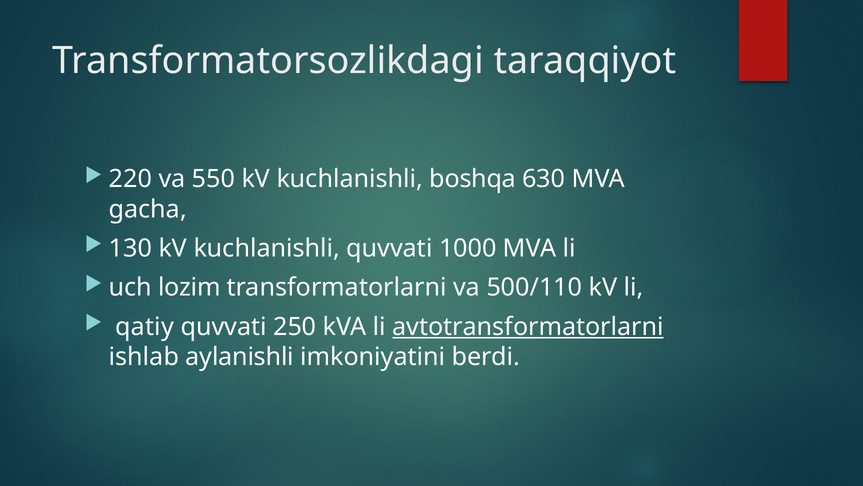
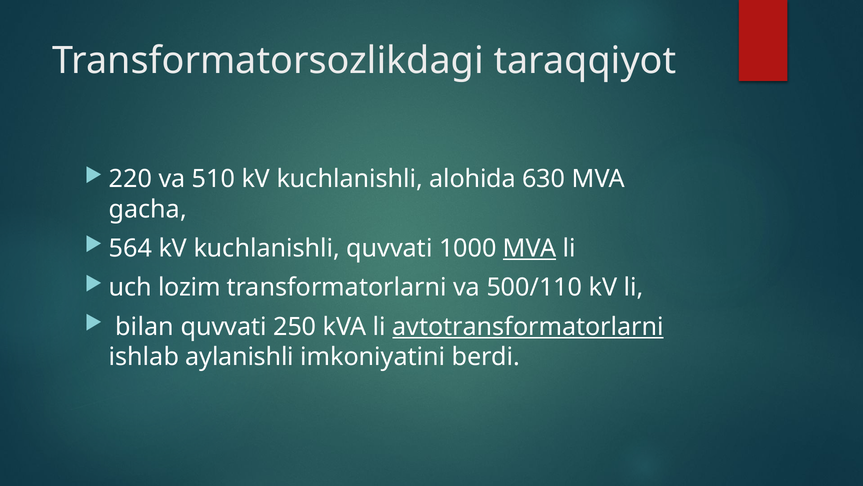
550: 550 -> 510 (214, 179)
boshqa: boshqa -> alohida (473, 179)
130: 130 -> 564 (130, 248)
MVA underline: none -> present (530, 248)
qatiy: qatiy -> bilan (145, 326)
